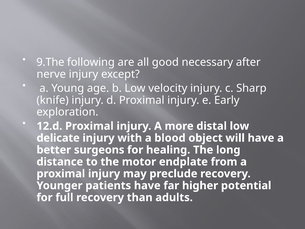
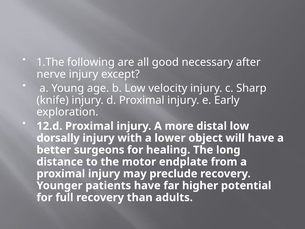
9.The: 9.The -> 1.The (50, 62)
delicate: delicate -> dorsally (58, 138)
blood: blood -> lower (170, 138)
